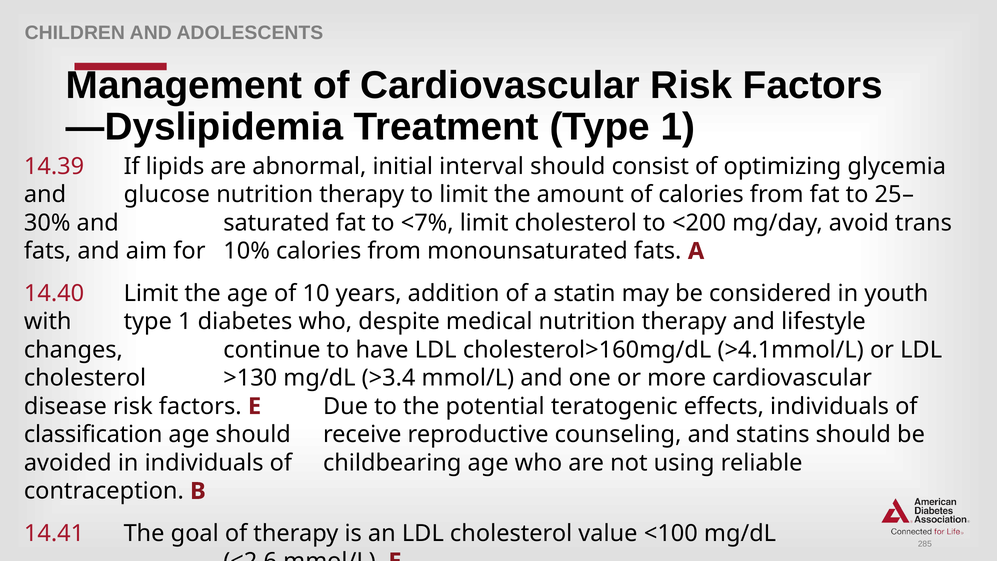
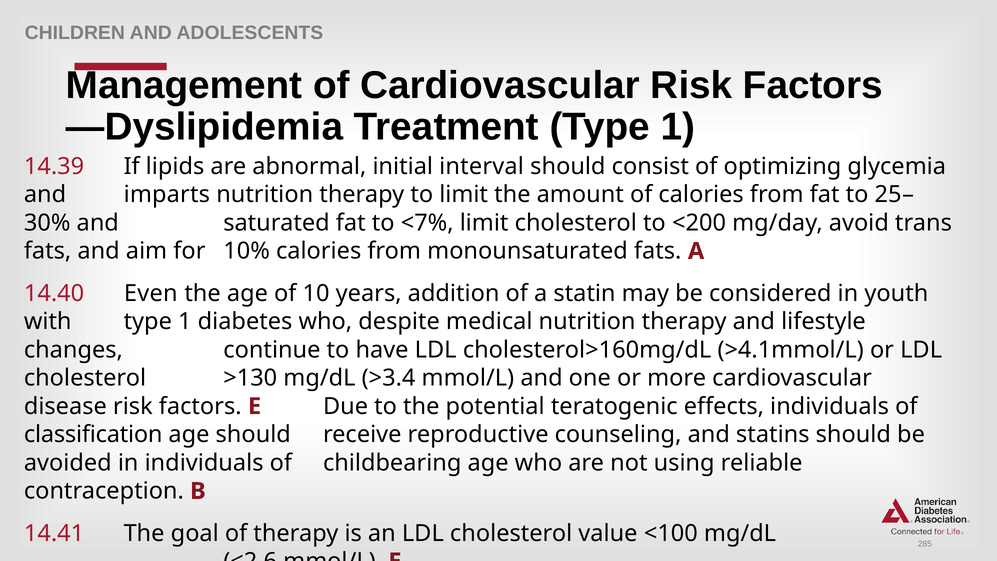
glucose: glucose -> imparts (167, 195)
14.40 Limit: Limit -> Even (151, 293)
